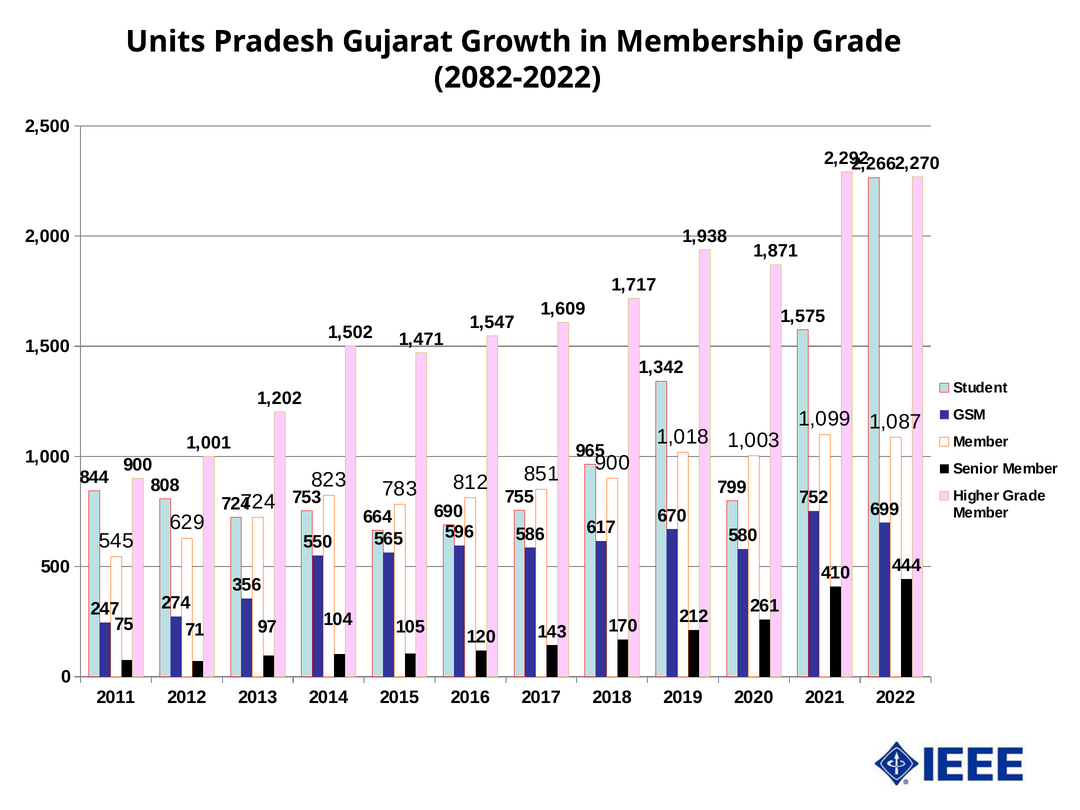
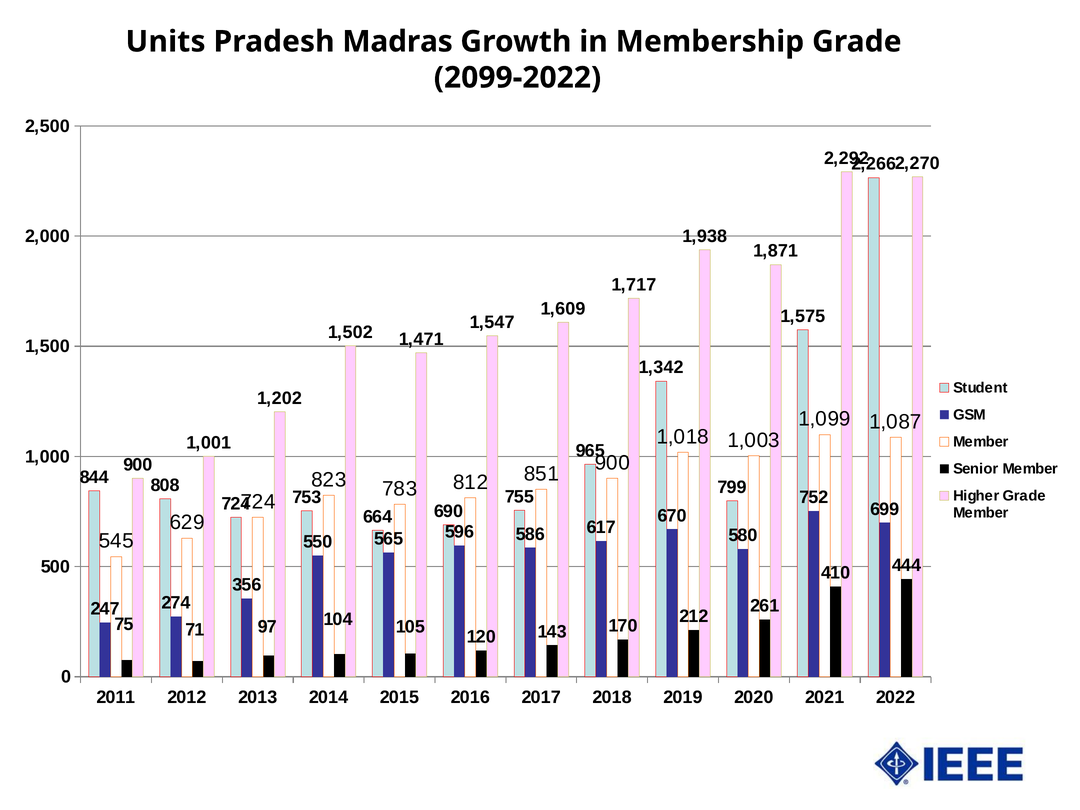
Gujarat: Gujarat -> Madras (398, 42)
2082-2022: 2082-2022 -> 2099-2022 (517, 78)
